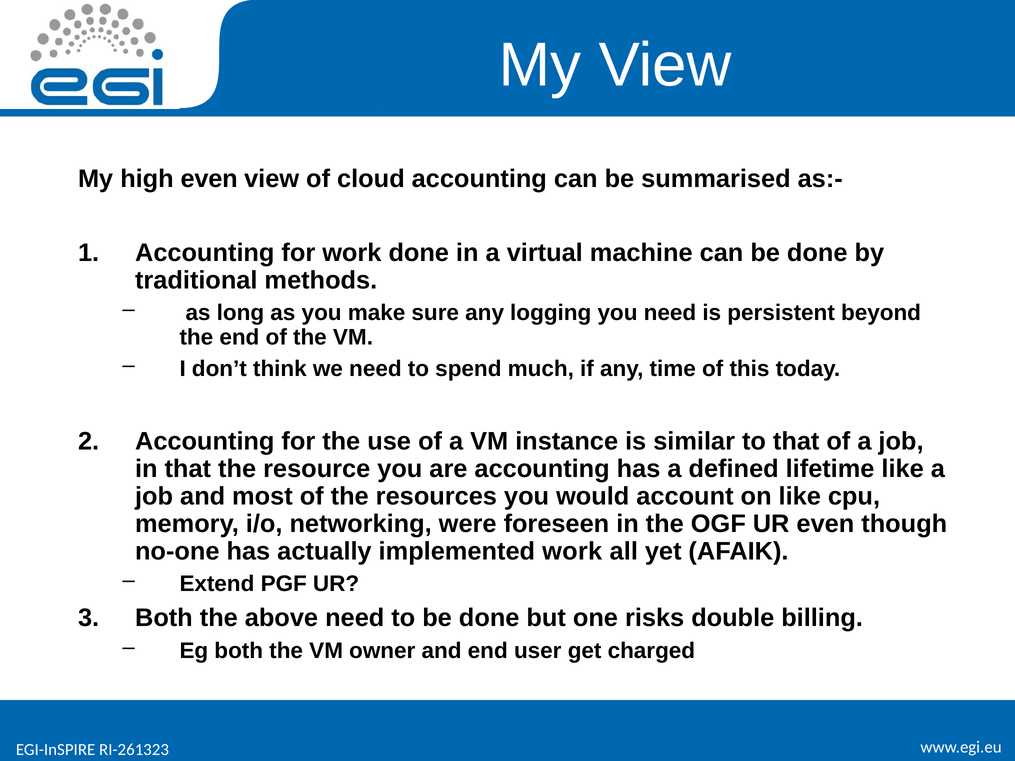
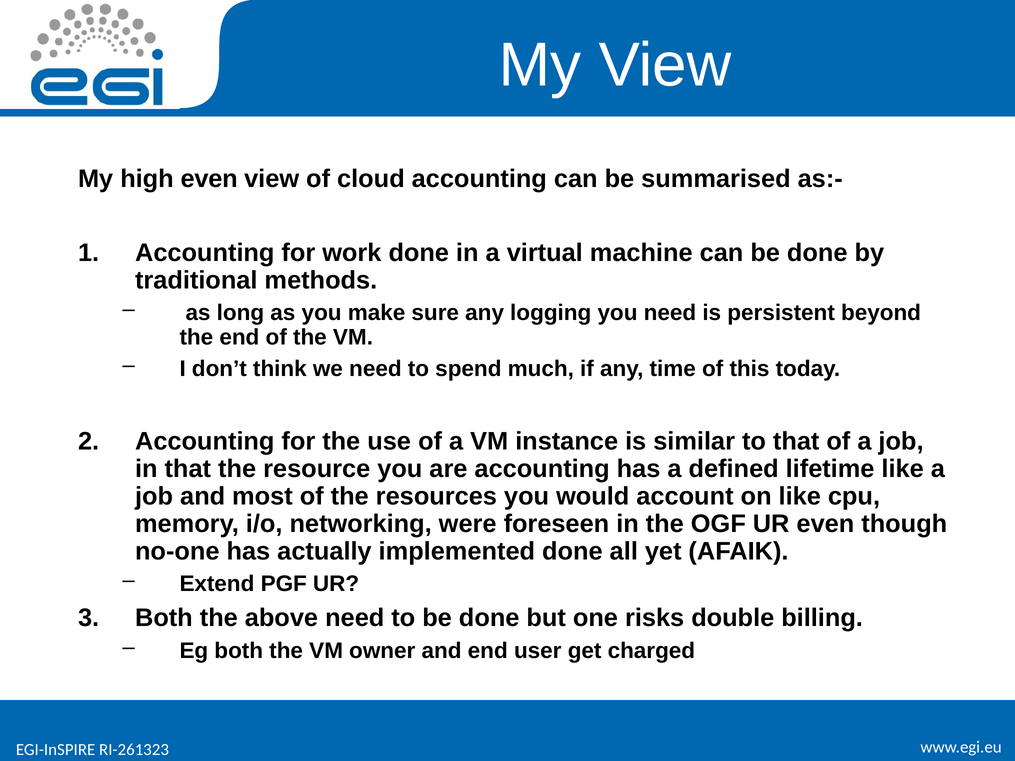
implemented work: work -> done (572, 551)
